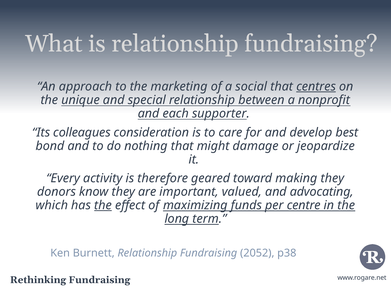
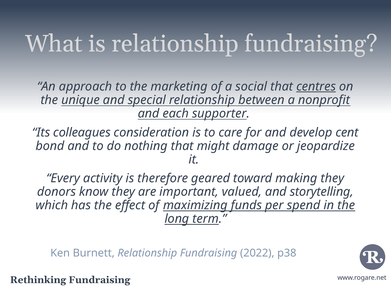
best: best -> cent (347, 133)
advocating: advocating -> storytelling (322, 192)
the underline: present -> none (103, 205)
centre: centre -> spend (304, 205)
2052: 2052 -> 2022 (257, 253)
